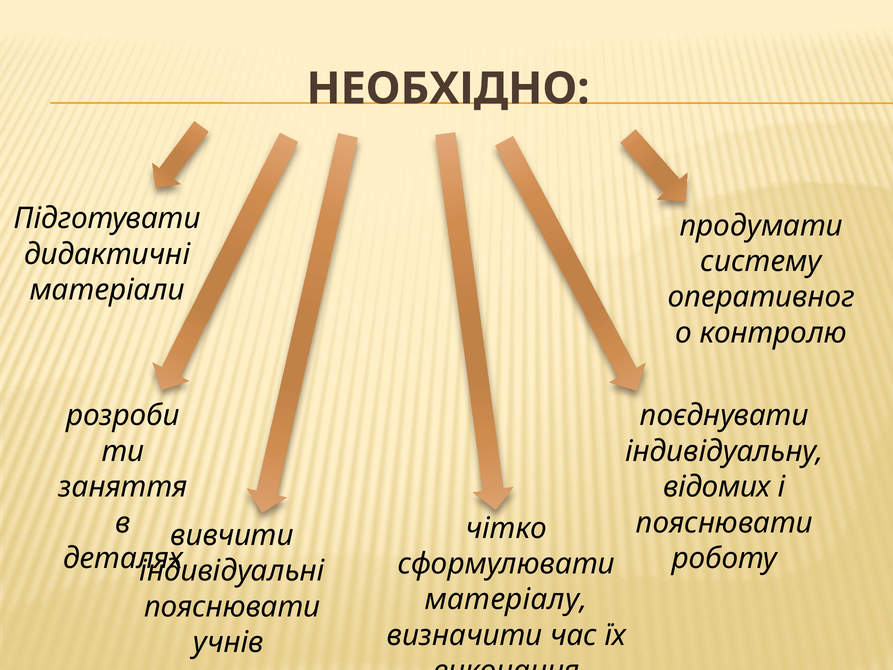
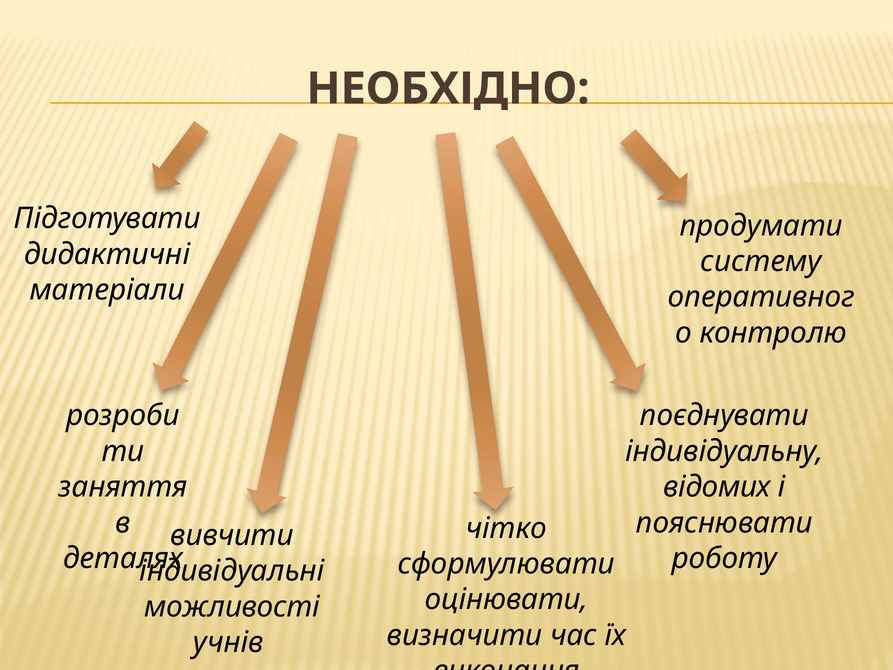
матеріалу: матеріалу -> оцінювати (506, 599)
пояснювати: пояснювати -> можливості (232, 606)
